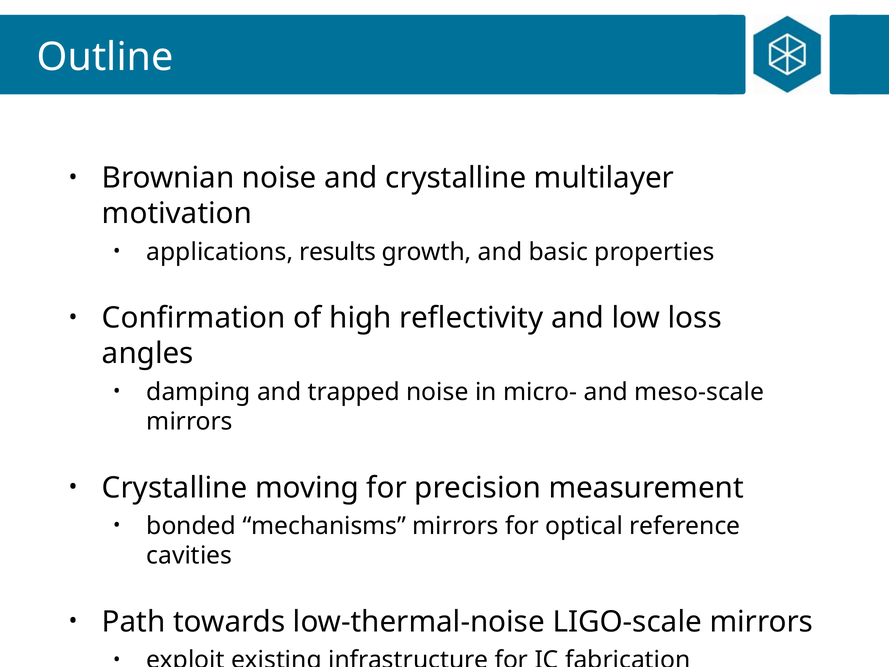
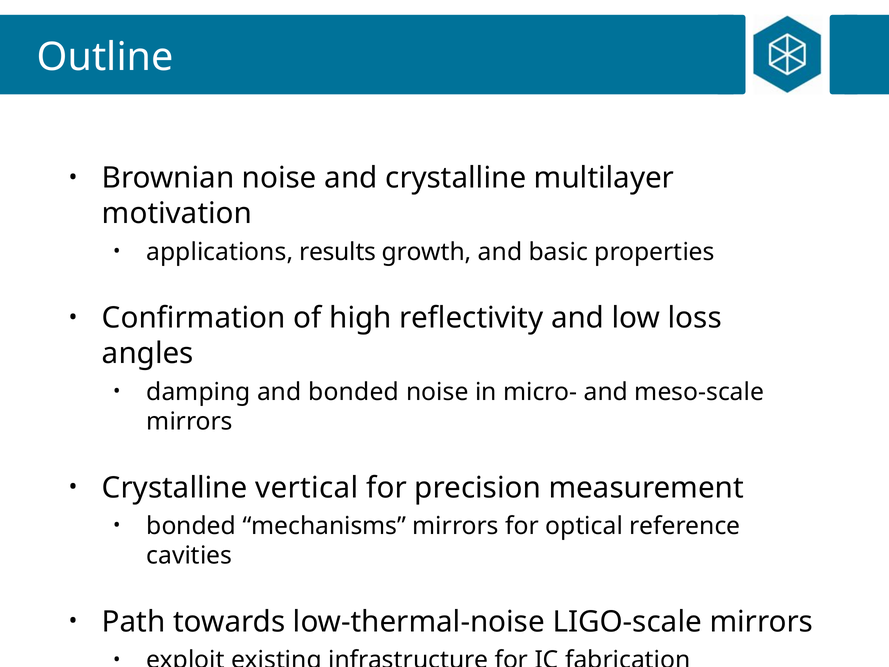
and trapped: trapped -> bonded (354, 392)
moving: moving -> vertical (307, 488)
